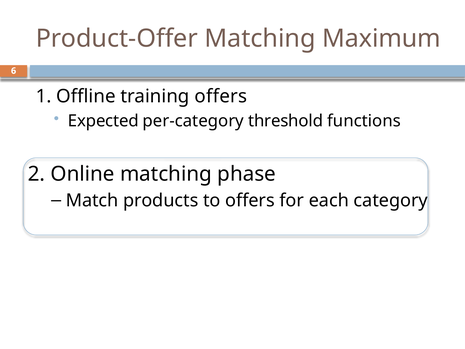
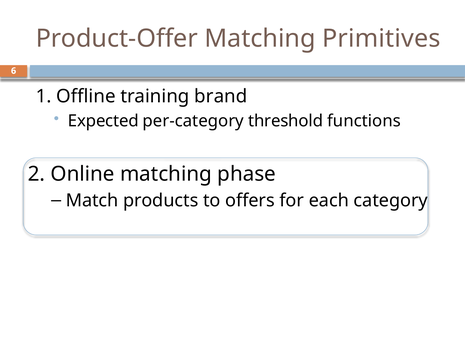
Maximum: Maximum -> Primitives (381, 39)
training offers: offers -> brand (221, 96)
